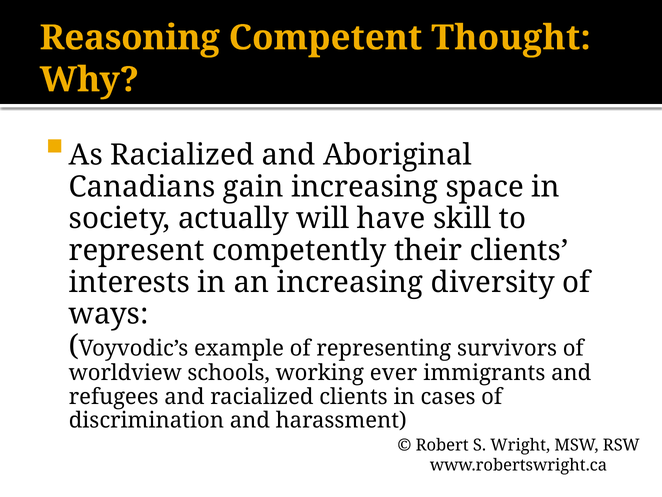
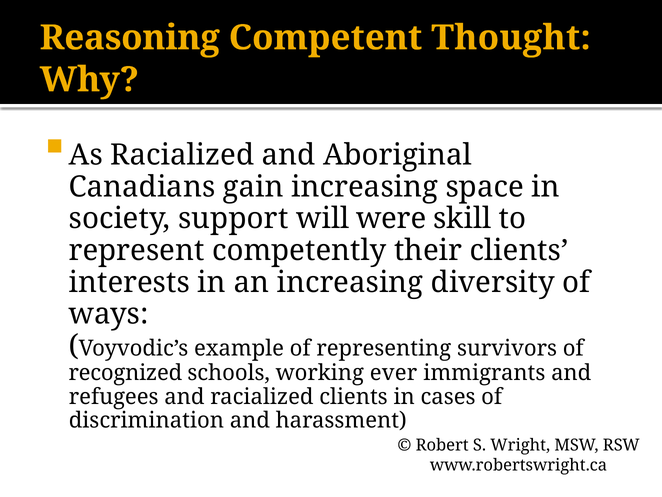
actually: actually -> support (233, 218)
have: have -> were (391, 218)
worldview: worldview -> recognized (125, 373)
